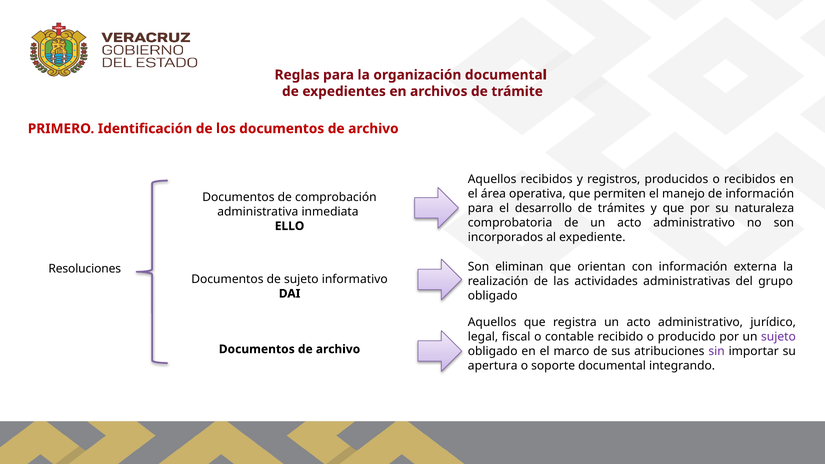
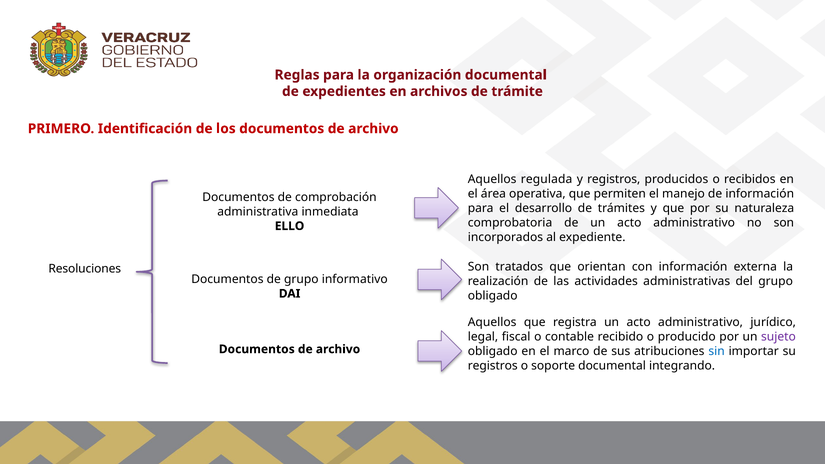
Aquellos recibidos: recibidos -> regulada (547, 179)
eliminan: eliminan -> tratados (519, 267)
de sujeto: sujeto -> grupo (301, 279)
sin colour: purple -> blue (717, 351)
apertura: apertura -> registros (493, 366)
